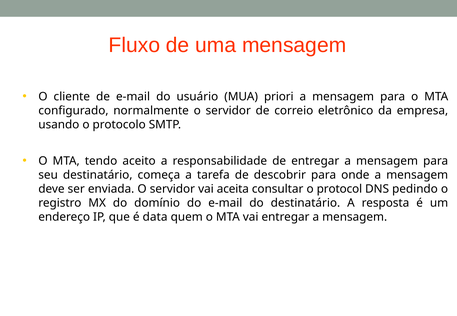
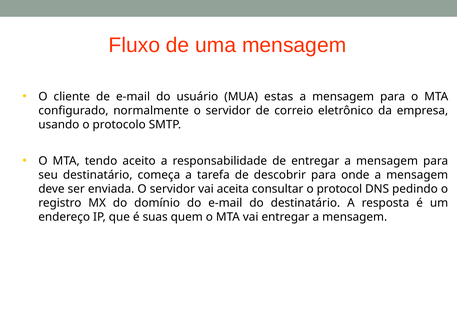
priori: priori -> estas (279, 97)
data: data -> suas (155, 217)
